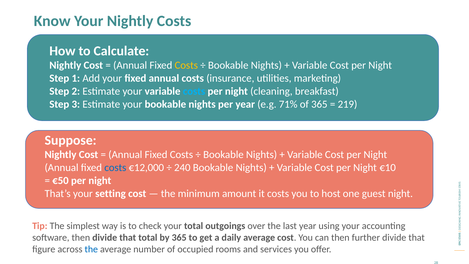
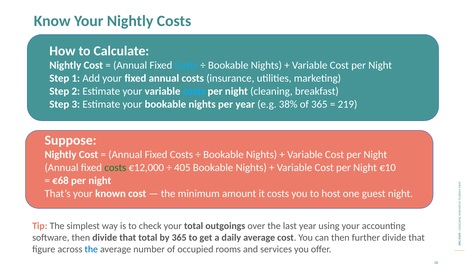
Costs colour: yellow -> light blue (186, 65)
71%: 71% -> 38% (288, 104)
costs colour: blue -> green (115, 168)
240: 240 -> 405 (182, 168)
€50: €50 -> €68 (60, 180)
setting: setting -> known (111, 193)
